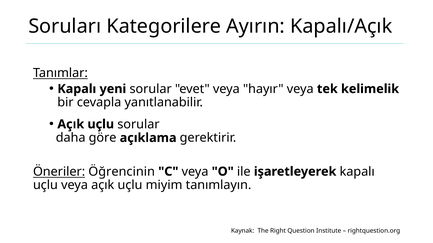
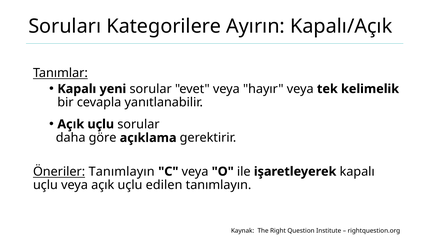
Öneriler Öğrencinin: Öğrencinin -> Tanımlayın (122, 172)
miyim: miyim -> edilen (164, 186)
